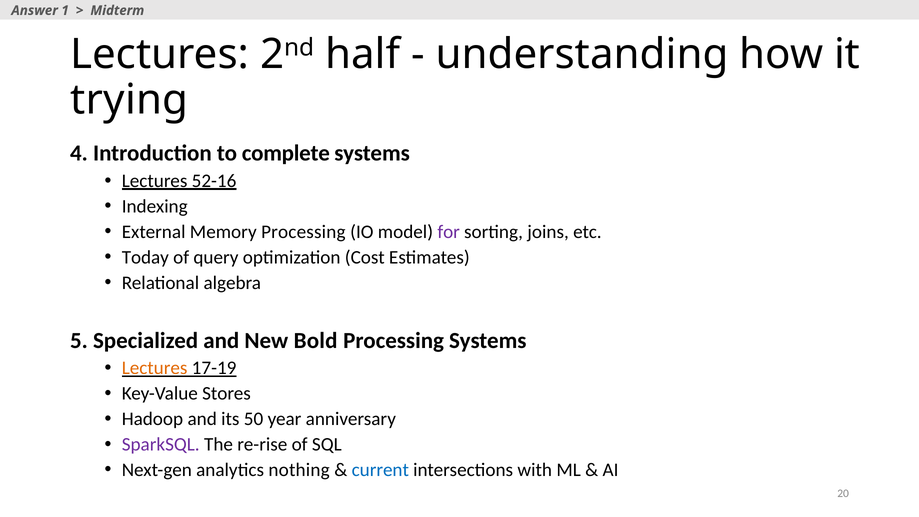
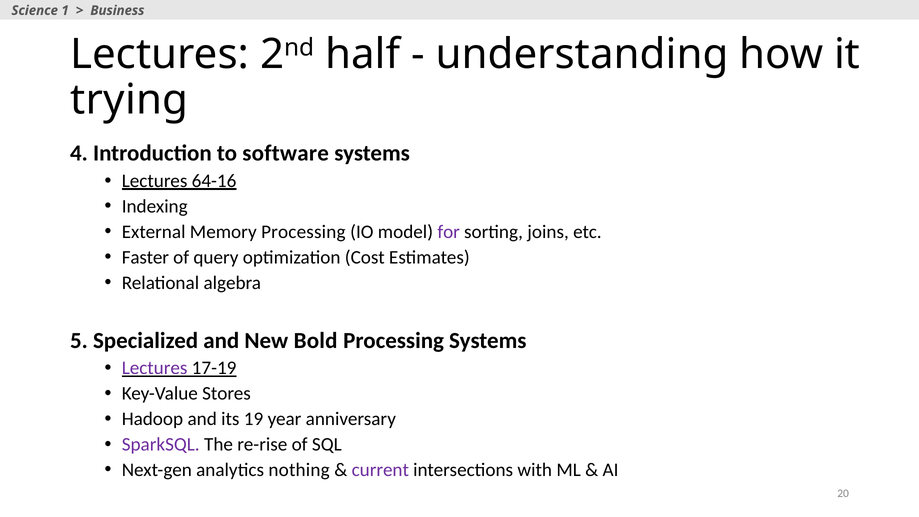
Answer: Answer -> Science (35, 10)
Midterm: Midterm -> Business (117, 10)
complete: complete -> software (286, 153)
52-16: 52-16 -> 64-16 (214, 181)
Today: Today -> Faster (145, 257)
Lectures colour: orange -> purple (155, 368)
50: 50 -> 19 (254, 419)
current colour: blue -> purple (380, 470)
